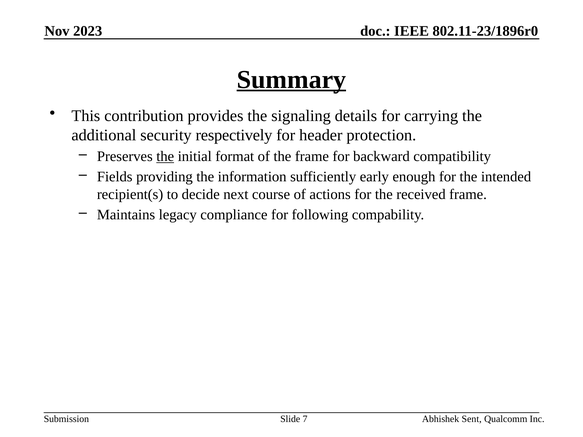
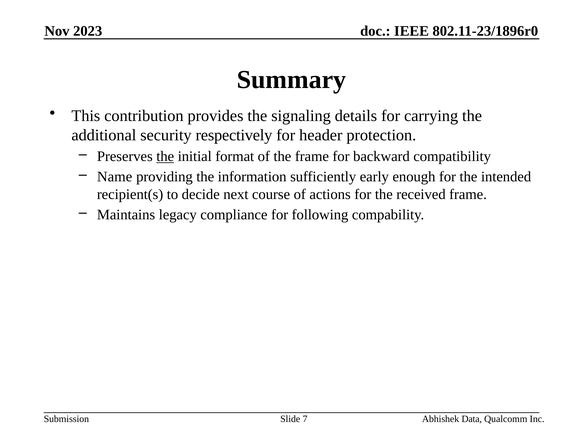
Summary underline: present -> none (291, 80)
Fields: Fields -> Name (115, 177)
Sent: Sent -> Data (472, 419)
